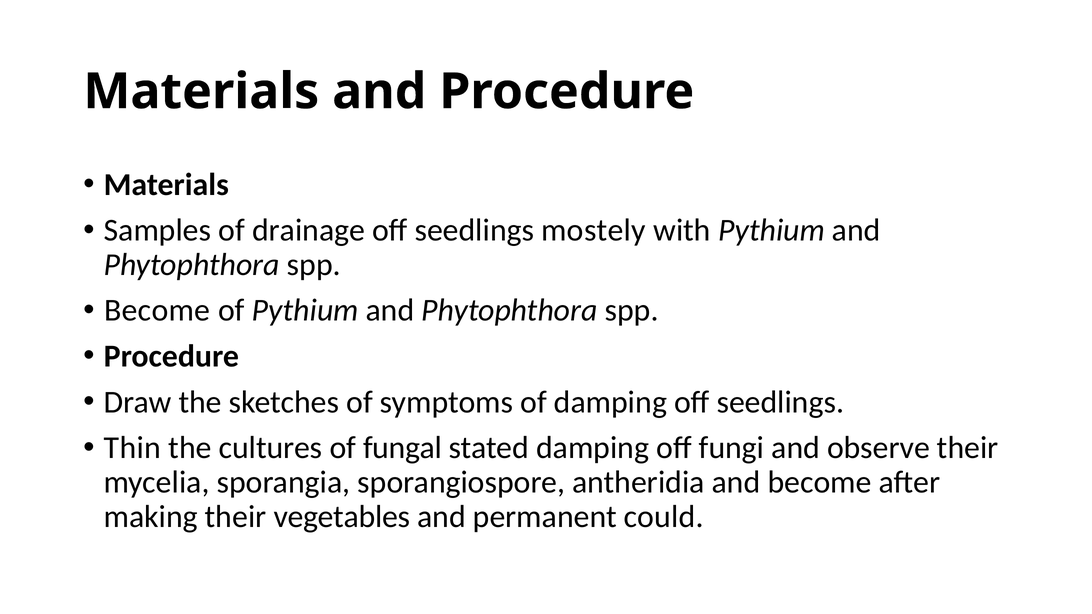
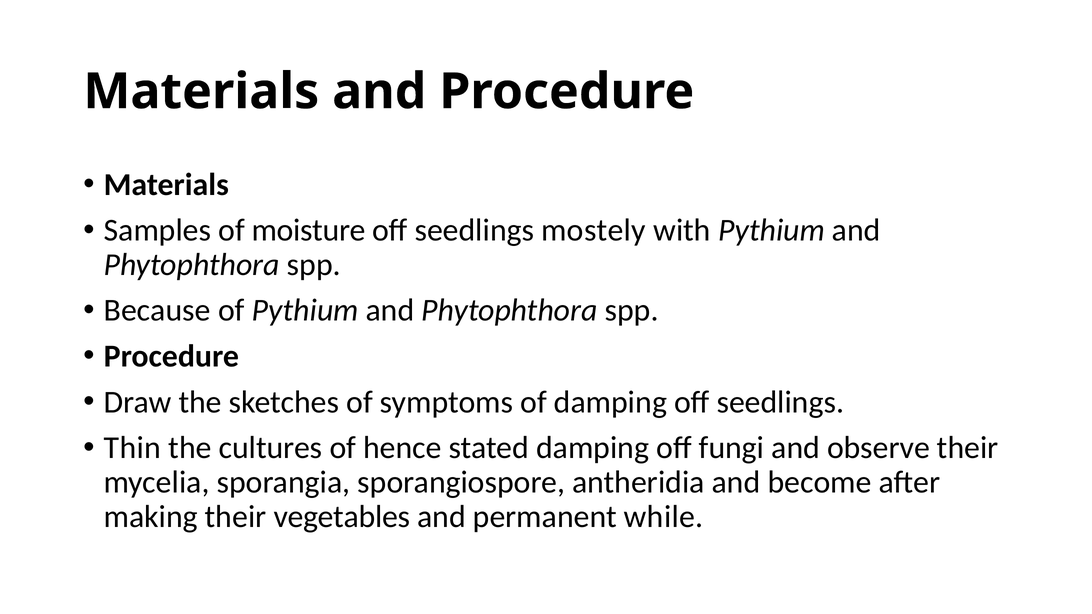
drainage: drainage -> moisture (309, 230)
Become: Become -> Because (157, 311)
fungal: fungal -> hence (402, 448)
could: could -> while (664, 517)
